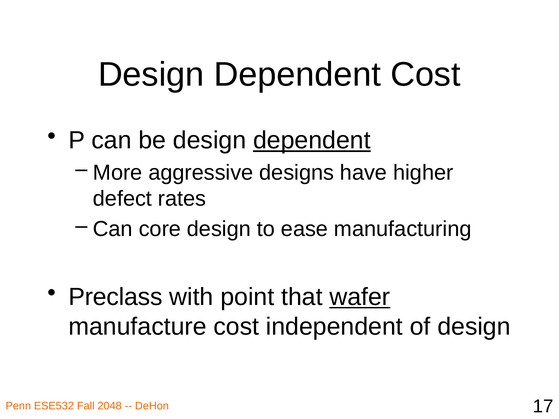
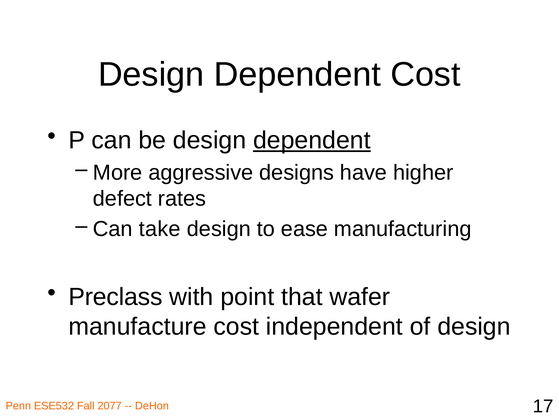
core: core -> take (160, 229)
wafer underline: present -> none (360, 297)
2048: 2048 -> 2077 (110, 406)
